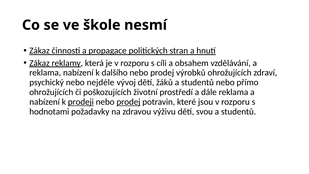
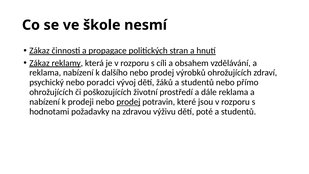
nejdéle: nejdéle -> poradci (101, 82)
prodeji underline: present -> none (81, 102)
svou: svou -> poté (204, 112)
